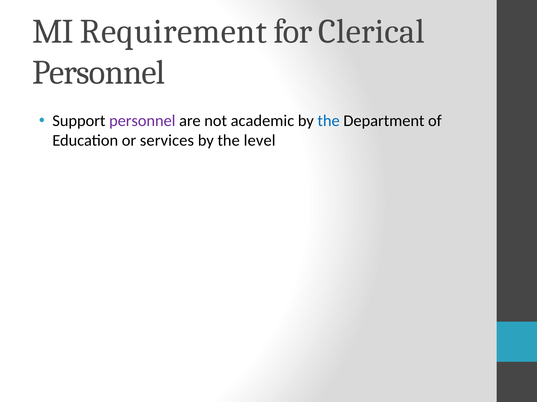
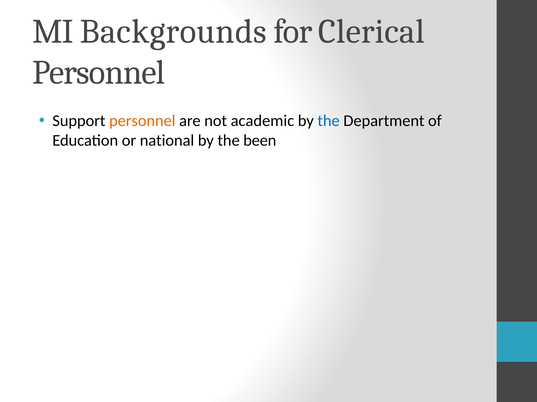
Requirement: Requirement -> Backgrounds (173, 31)
personnel colour: purple -> orange (142, 121)
services: services -> national (167, 141)
level: level -> been (260, 141)
